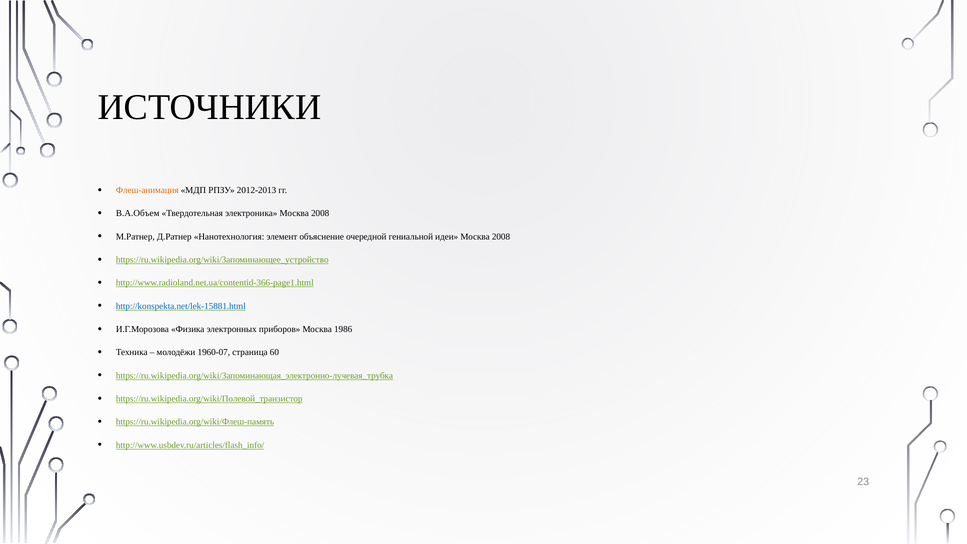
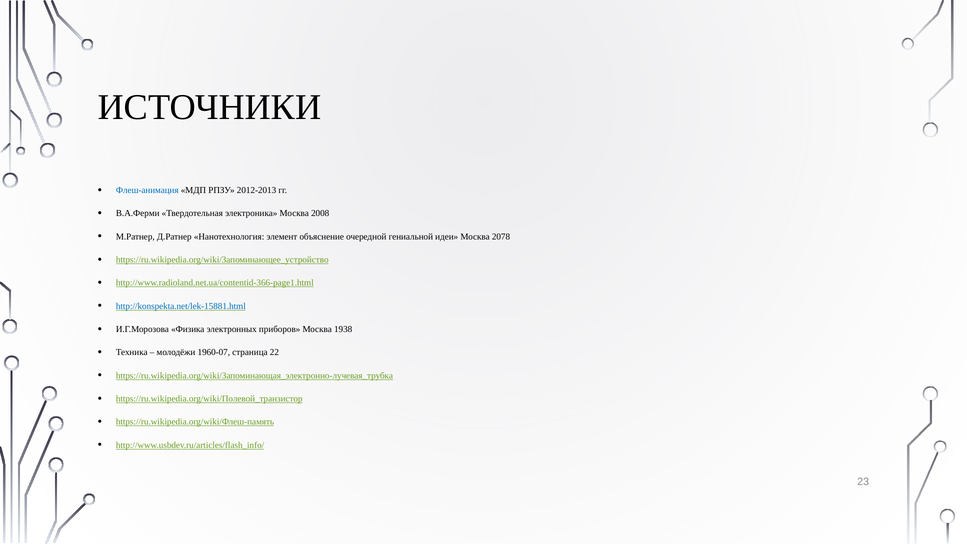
Флеш-анимация colour: orange -> blue (147, 190)
В.А.Объем: В.А.Объем -> В.А.Ферми (138, 213)
идеи Москва 2008: 2008 -> 2078 (501, 237)
1986: 1986 -> 1938 (343, 329)
60: 60 -> 22 (274, 352)
